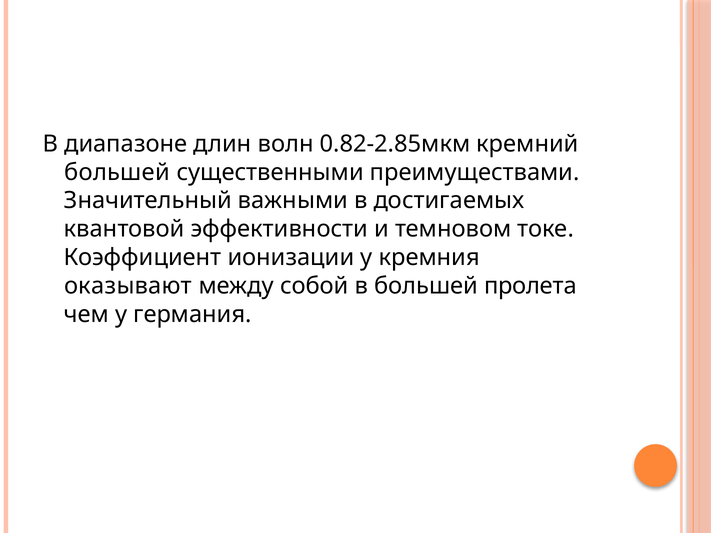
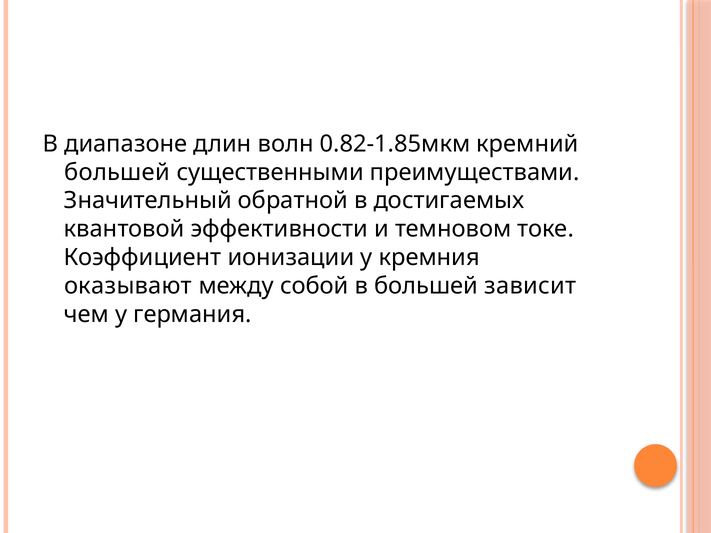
0.82-2.85мкм: 0.82-2.85мкм -> 0.82-1.85мкм (395, 144)
важными: важными -> обратной (293, 201)
пролета: пролета -> зависит (530, 286)
